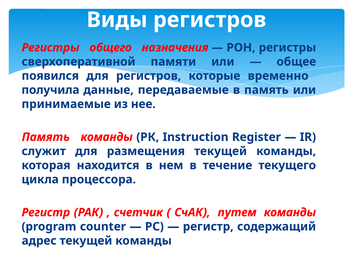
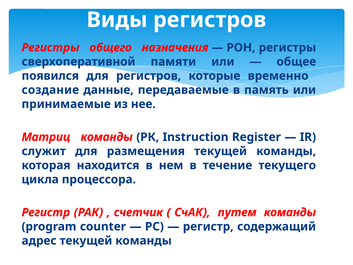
получила: получила -> создание (50, 90)
Память: Память -> Матриц (46, 137)
